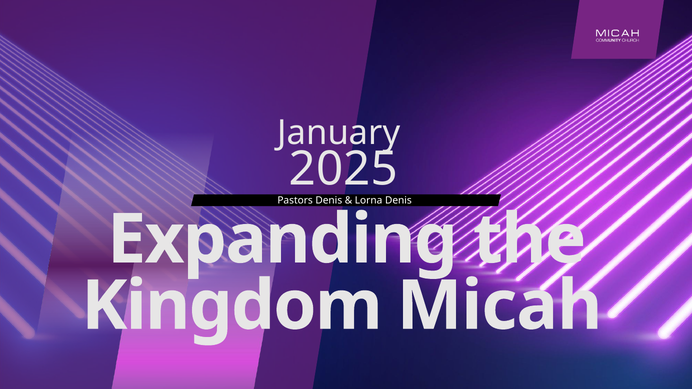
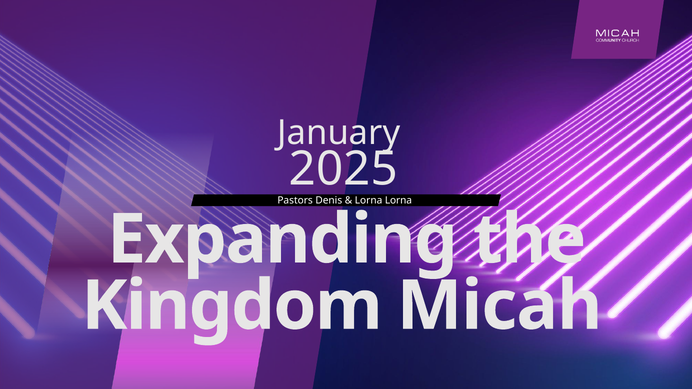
Denis: Denis -> Lorna (398, 200)
